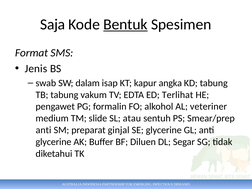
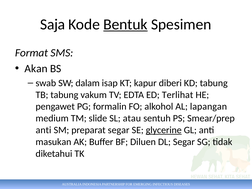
Jenis: Jenis -> Akan (36, 69)
angka: angka -> diberi (170, 83)
veteriner: veteriner -> lapangan (208, 107)
preparat ginjal: ginjal -> segar (119, 130)
glycerine underline: none -> present (164, 130)
glycerine: glycerine -> masukan (53, 142)
